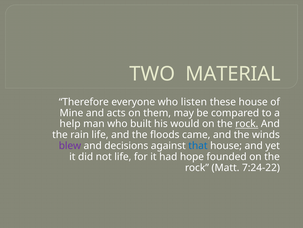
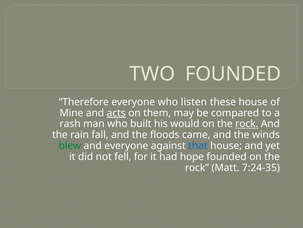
TWO MATERIAL: MATERIAL -> FOUNDED (233, 74)
acts underline: none -> present (116, 113)
help: help -> rash (70, 123)
rain life: life -> fall (100, 134)
blew colour: purple -> green (70, 145)
and decisions: decisions -> everyone (126, 145)
not life: life -> fell (123, 156)
7:24-22: 7:24-22 -> 7:24-35 (261, 167)
